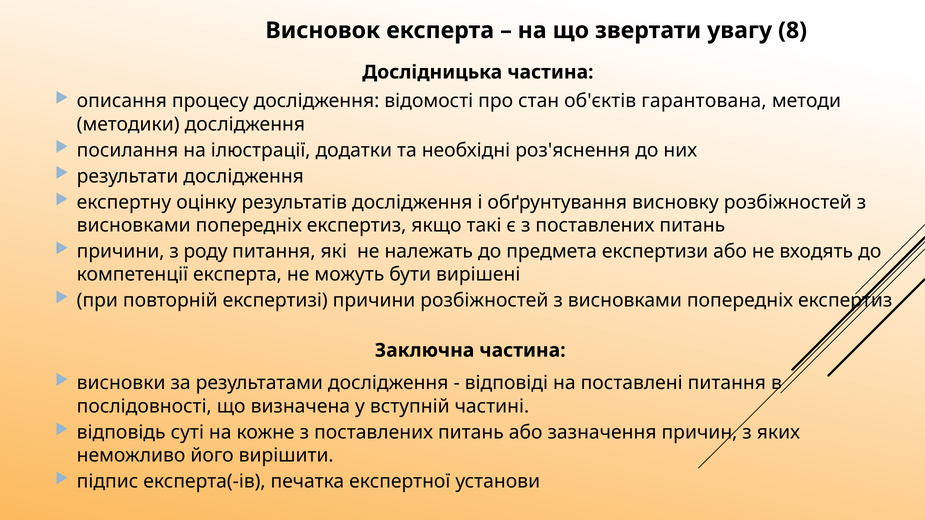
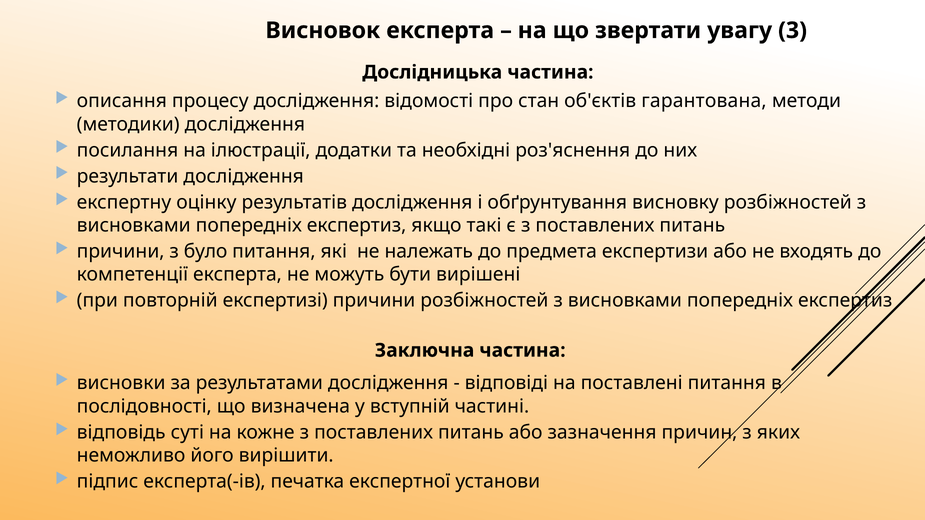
8: 8 -> 3 (793, 30)
роду: роду -> було (206, 252)
